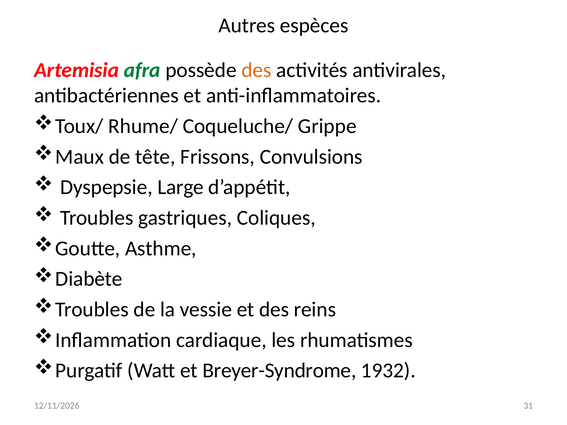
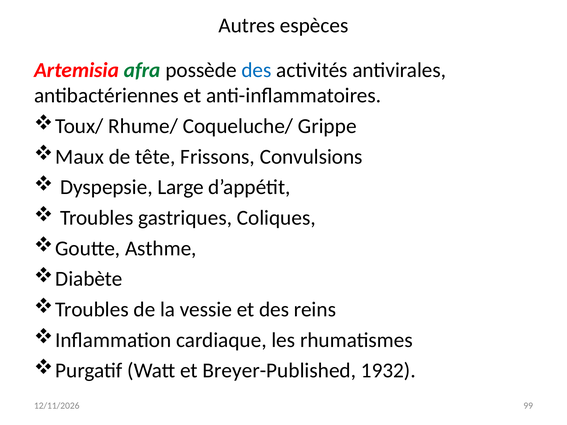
des colour: orange -> blue (256, 70)
Breyer-Syndrome: Breyer-Syndrome -> Breyer-Published (279, 371)
31: 31 -> 99 (528, 406)
